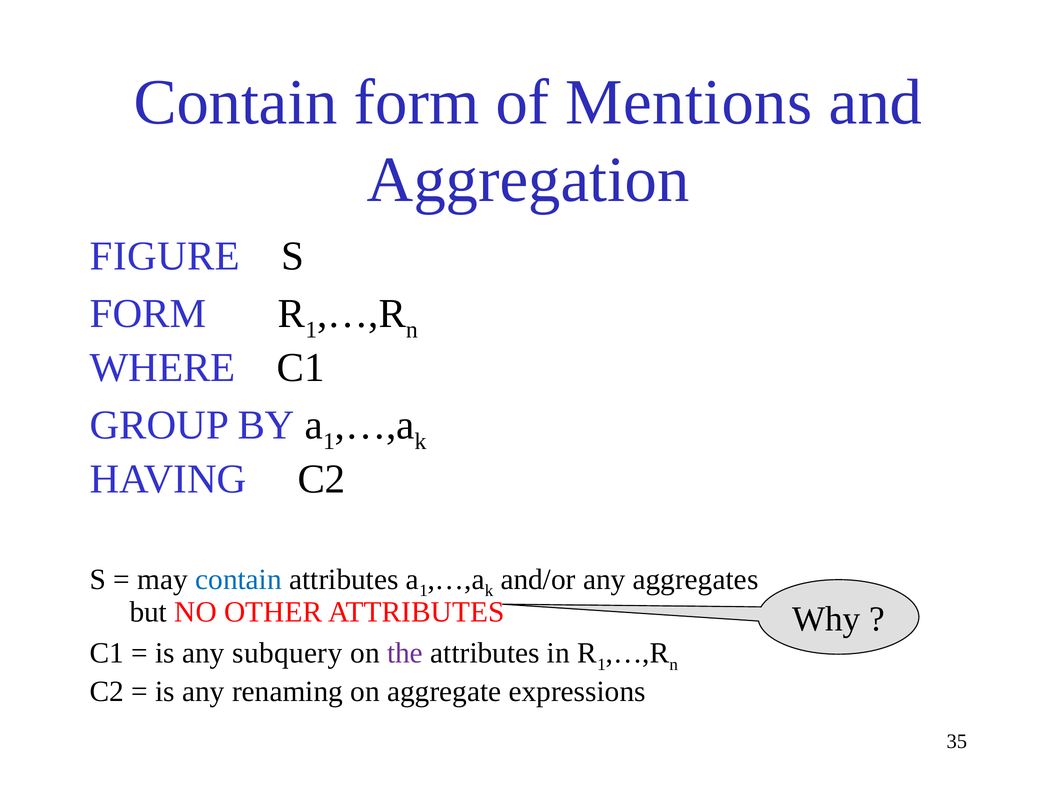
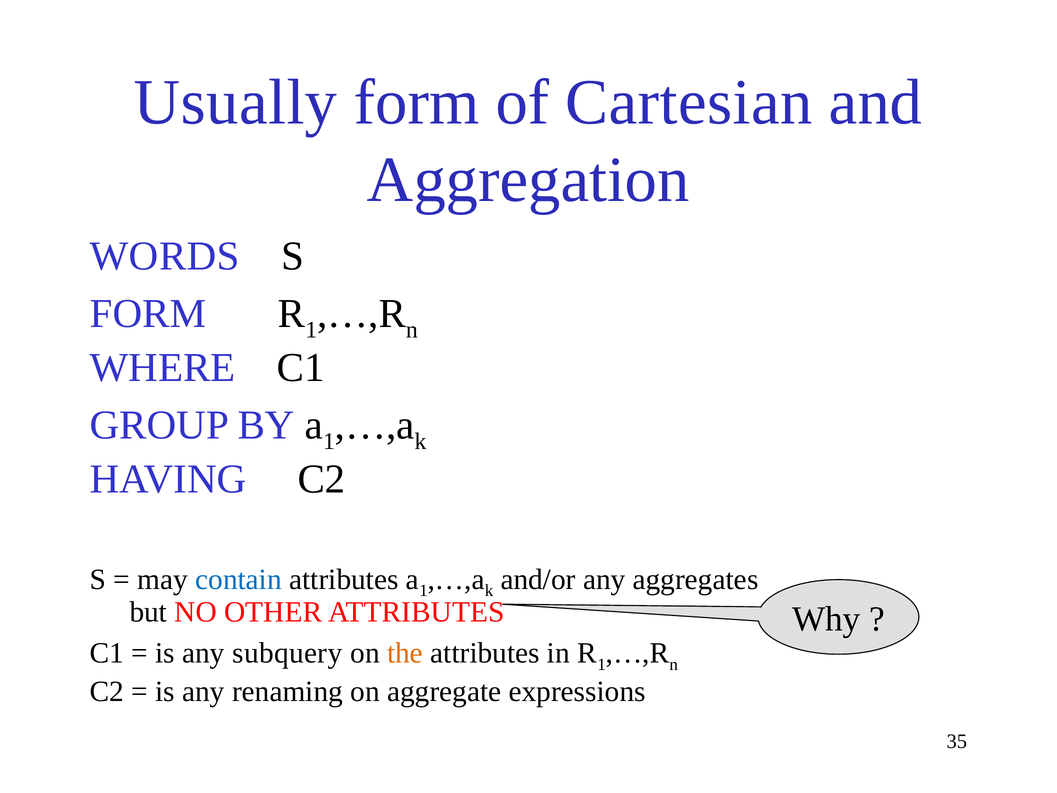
Contain: Contain -> Usually (235, 102)
Mentions: Mentions -> Cartesian (689, 102)
FIGURE: FIGURE -> WORDS (165, 256)
the colour: purple -> orange (405, 653)
